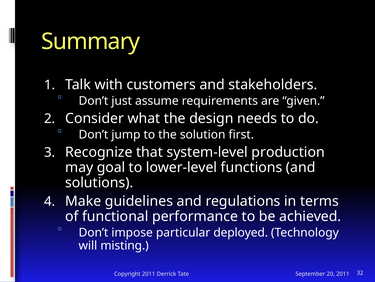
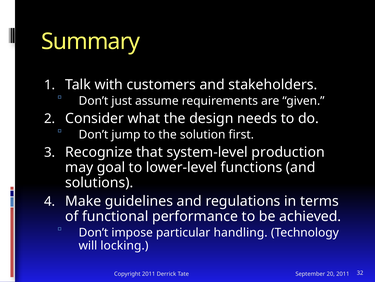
deployed: deployed -> handling (241, 232)
misting: misting -> locking (124, 245)
